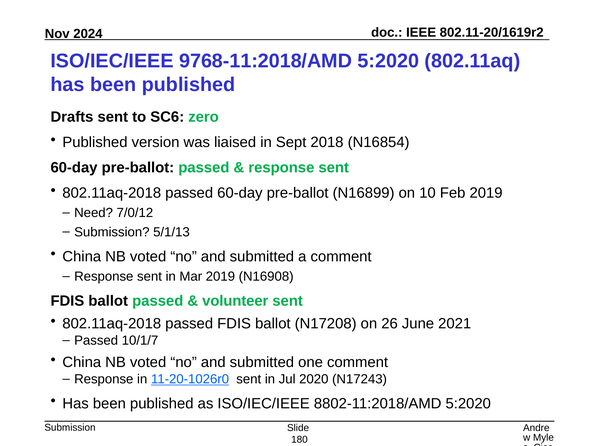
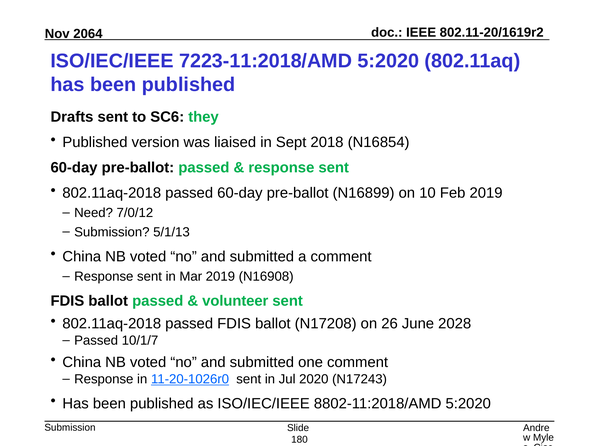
2024: 2024 -> 2064 (88, 34)
9768-11:2018/AMD: 9768-11:2018/AMD -> 7223-11:2018/AMD (266, 61)
zero: zero -> they (203, 117)
2021: 2021 -> 2028 (455, 323)
